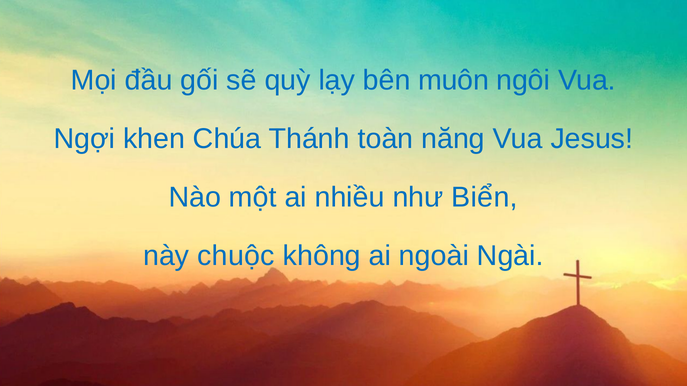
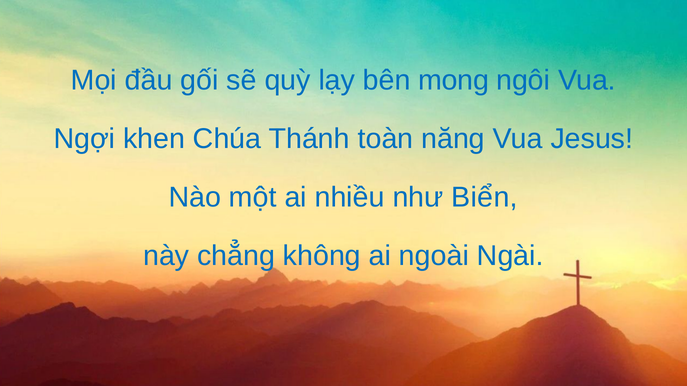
muôn: muôn -> mong (454, 80)
chuộc: chuộc -> chẳng (236, 256)
